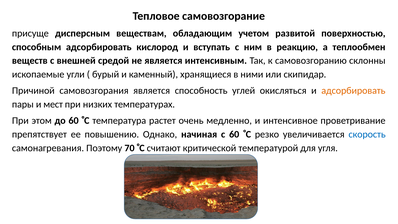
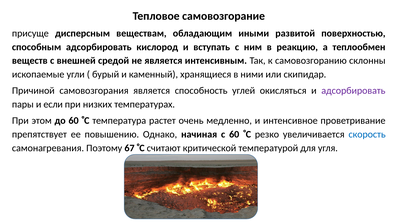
учетом: учетом -> иными (254, 33)
адсорбировать colour: orange -> purple (353, 91)
мест: мест -> если (53, 104)
70: 70 -> 67 (130, 148)
